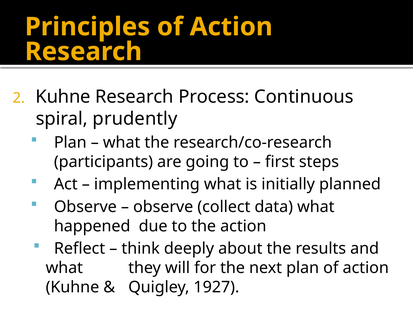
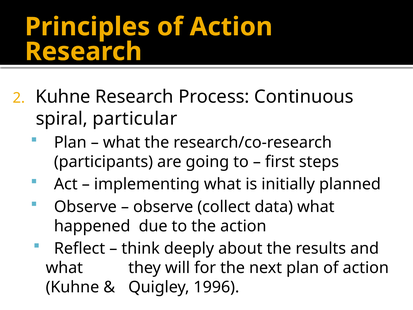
prudently: prudently -> particular (135, 119)
1927: 1927 -> 1996 (216, 287)
